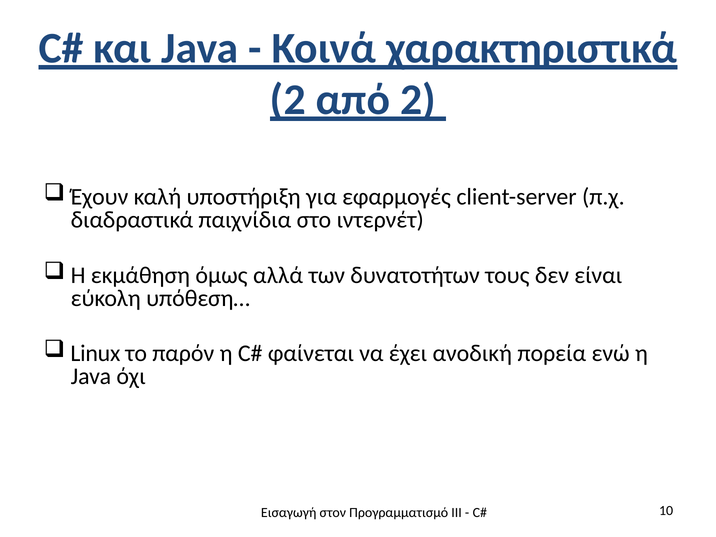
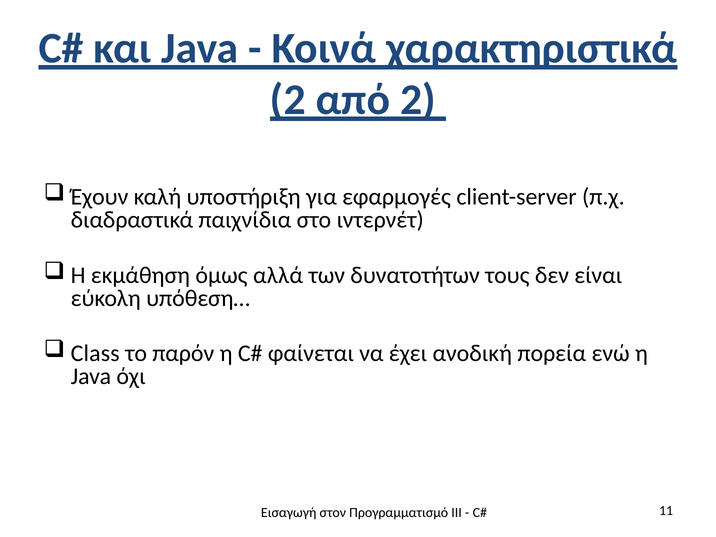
Linux: Linux -> Class (95, 354)
10: 10 -> 11 (666, 511)
